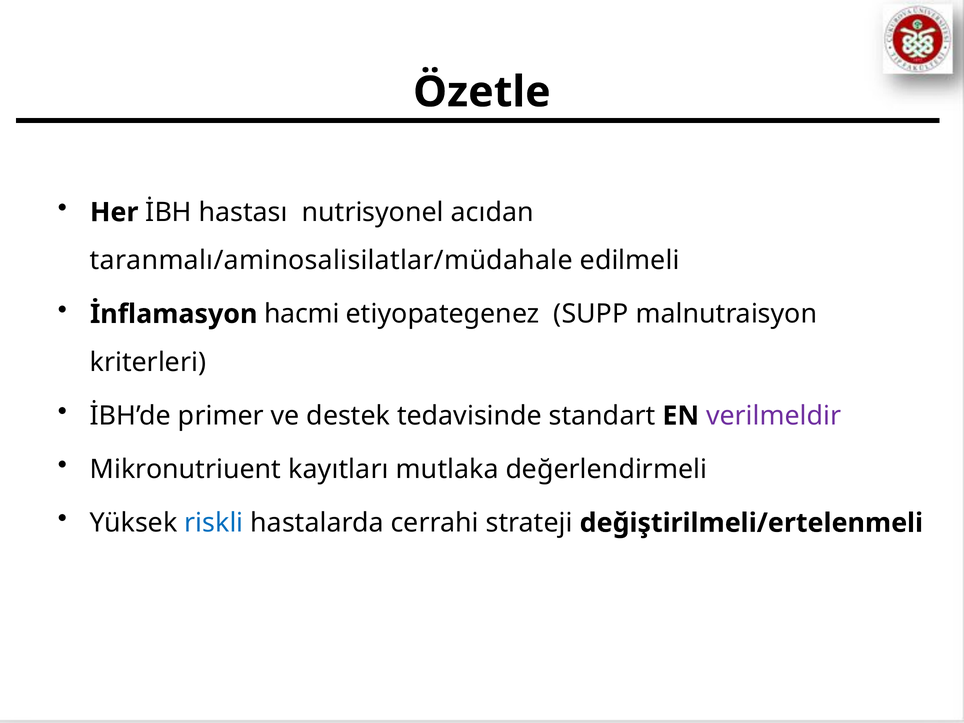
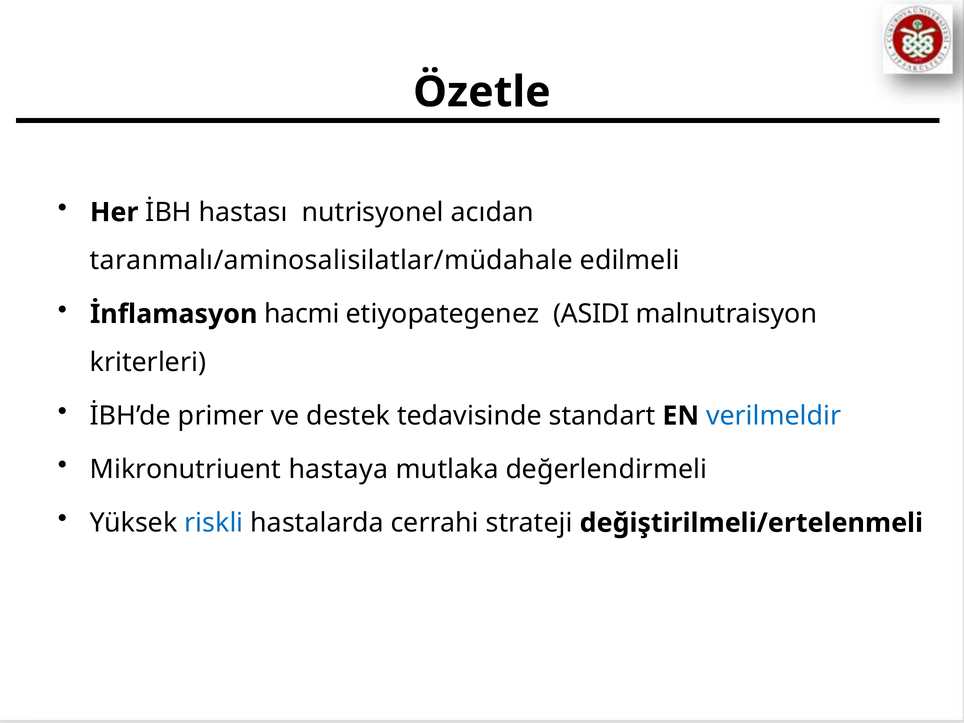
SUPP: SUPP -> ASIDI (591, 314)
verilmeldir colour: purple -> blue (774, 416)
kayıtları: kayıtları -> hastaya (338, 469)
